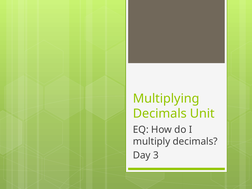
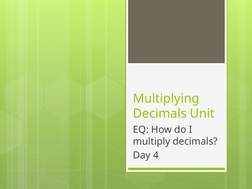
3: 3 -> 4 (156, 155)
